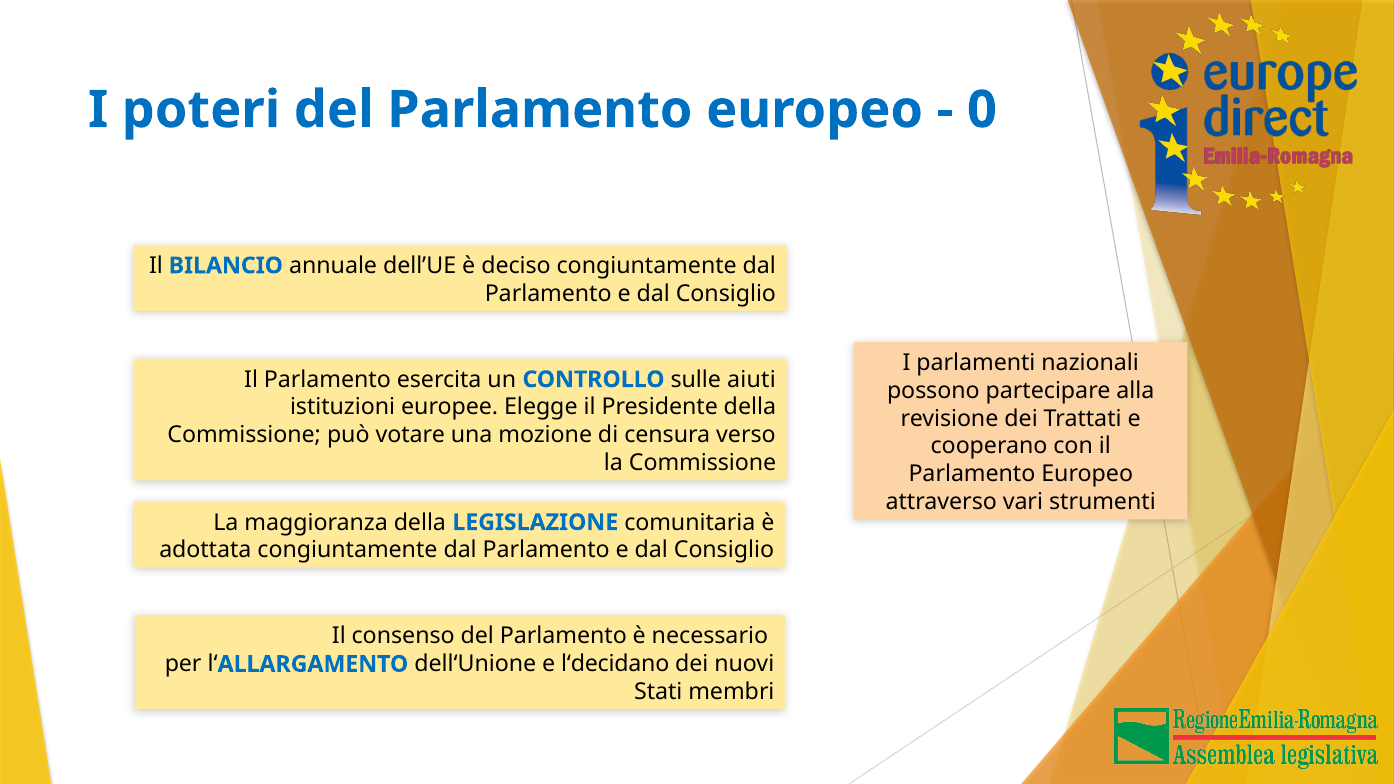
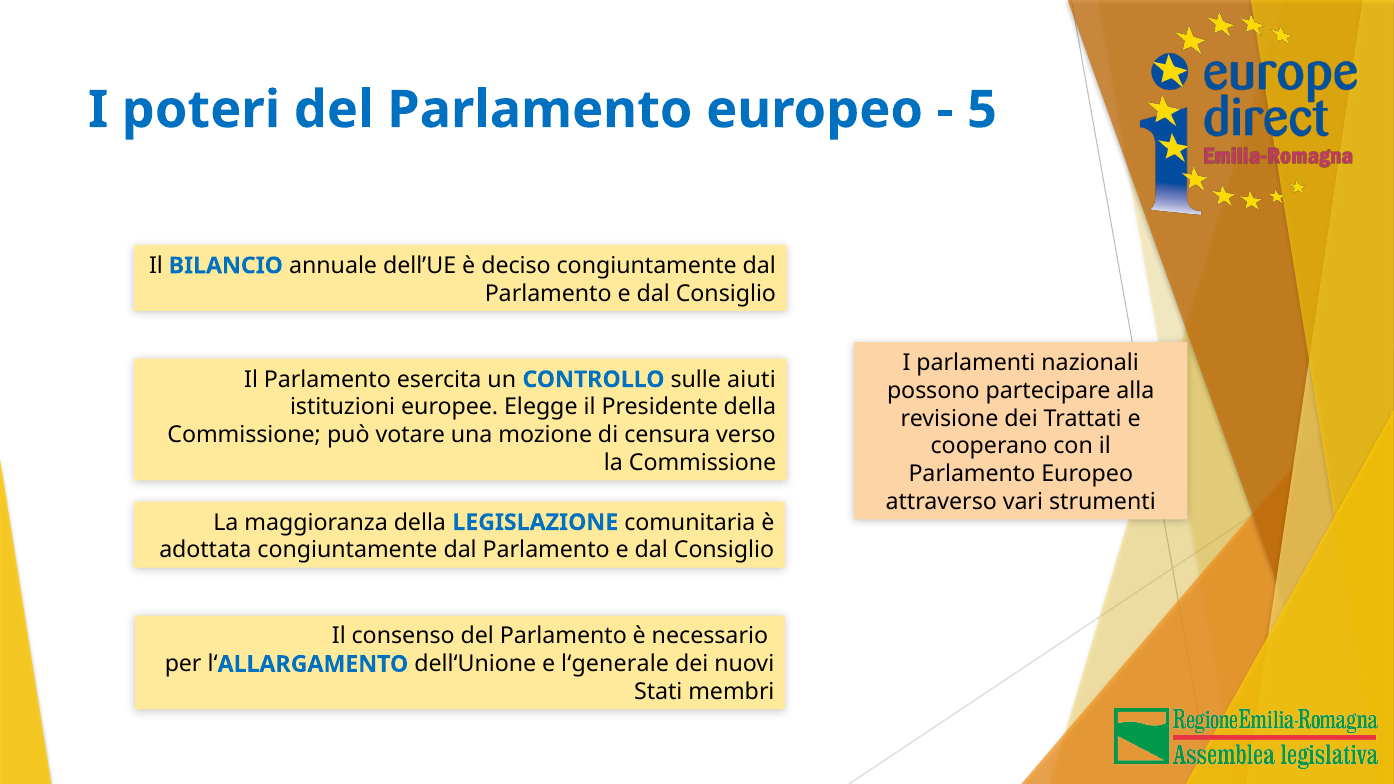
0: 0 -> 5 (982, 110)
l‘decidano: l‘decidano -> l‘generale (615, 664)
